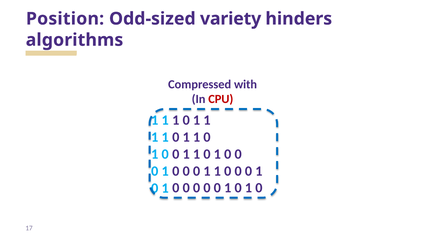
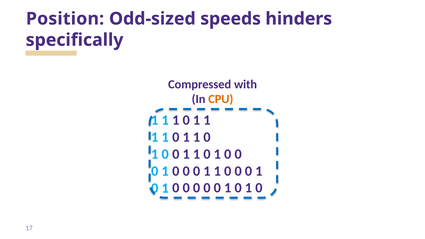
variety: variety -> speeds (231, 19)
algorithms: algorithms -> specifically (75, 40)
CPU colour: red -> orange (221, 99)
